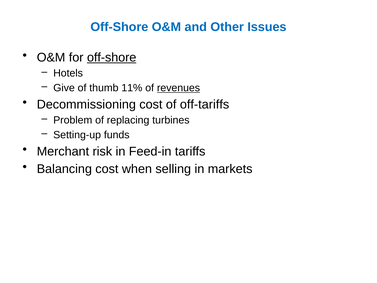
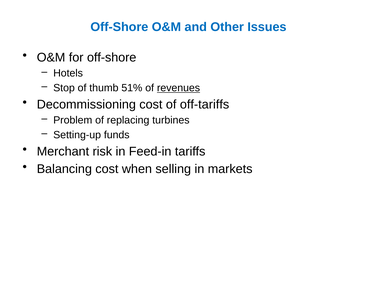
off-shore underline: present -> none (112, 57)
Give: Give -> Stop (64, 88)
11%: 11% -> 51% (132, 88)
